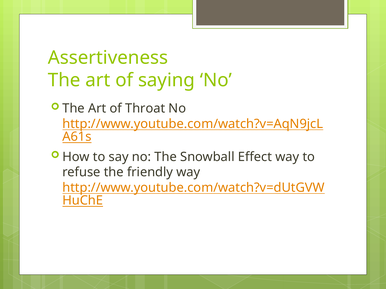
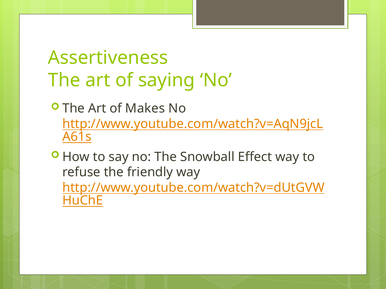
Throat: Throat -> Makes (145, 109)
